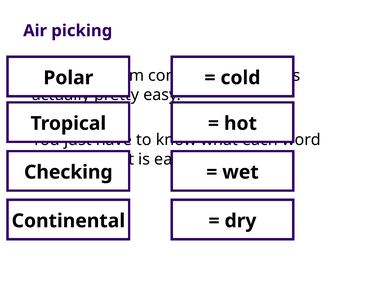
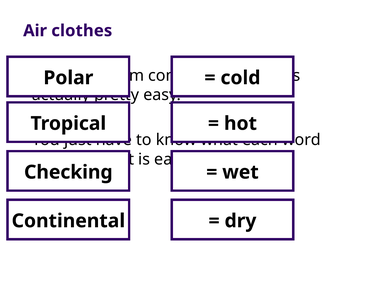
picking: picking -> clothes (82, 31)
